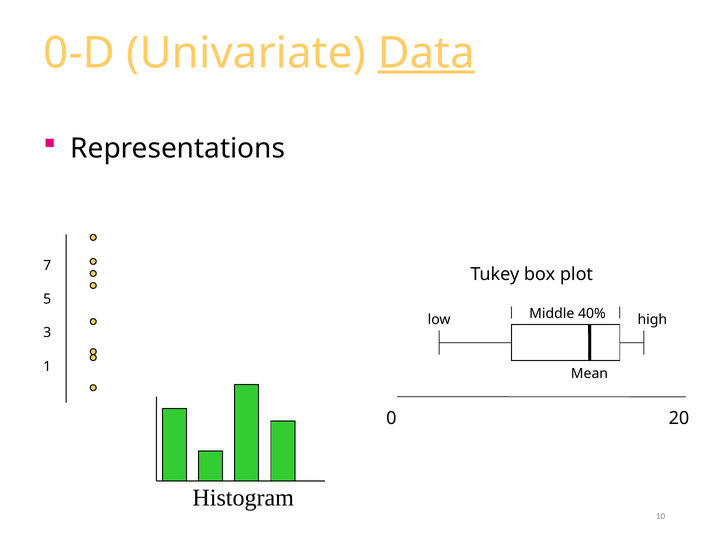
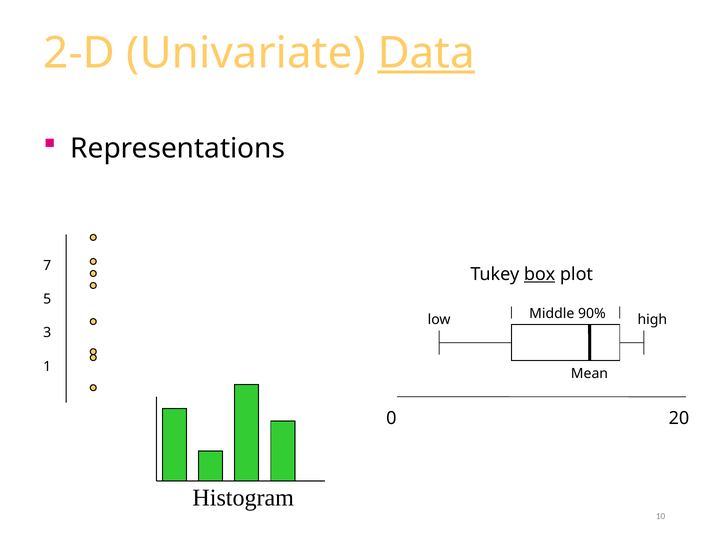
0-D: 0-D -> 2-D (79, 53)
box underline: none -> present (540, 274)
40%: 40% -> 90% (592, 314)
